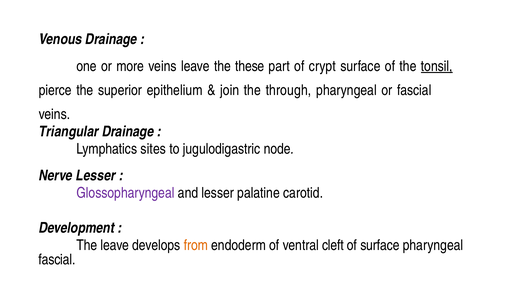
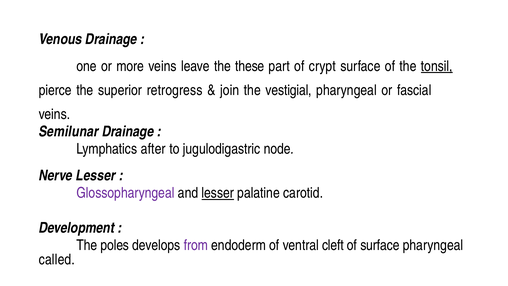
epithelium: epithelium -> retrogress (175, 90)
through: through -> vestigial (289, 90)
Triangular: Triangular -> Semilunar (69, 132)
sites: sites -> after (153, 149)
lesser underline: none -> present (218, 193)
The leave: leave -> poles (115, 245)
from colour: orange -> purple (196, 245)
fascial: fascial -> called (57, 259)
